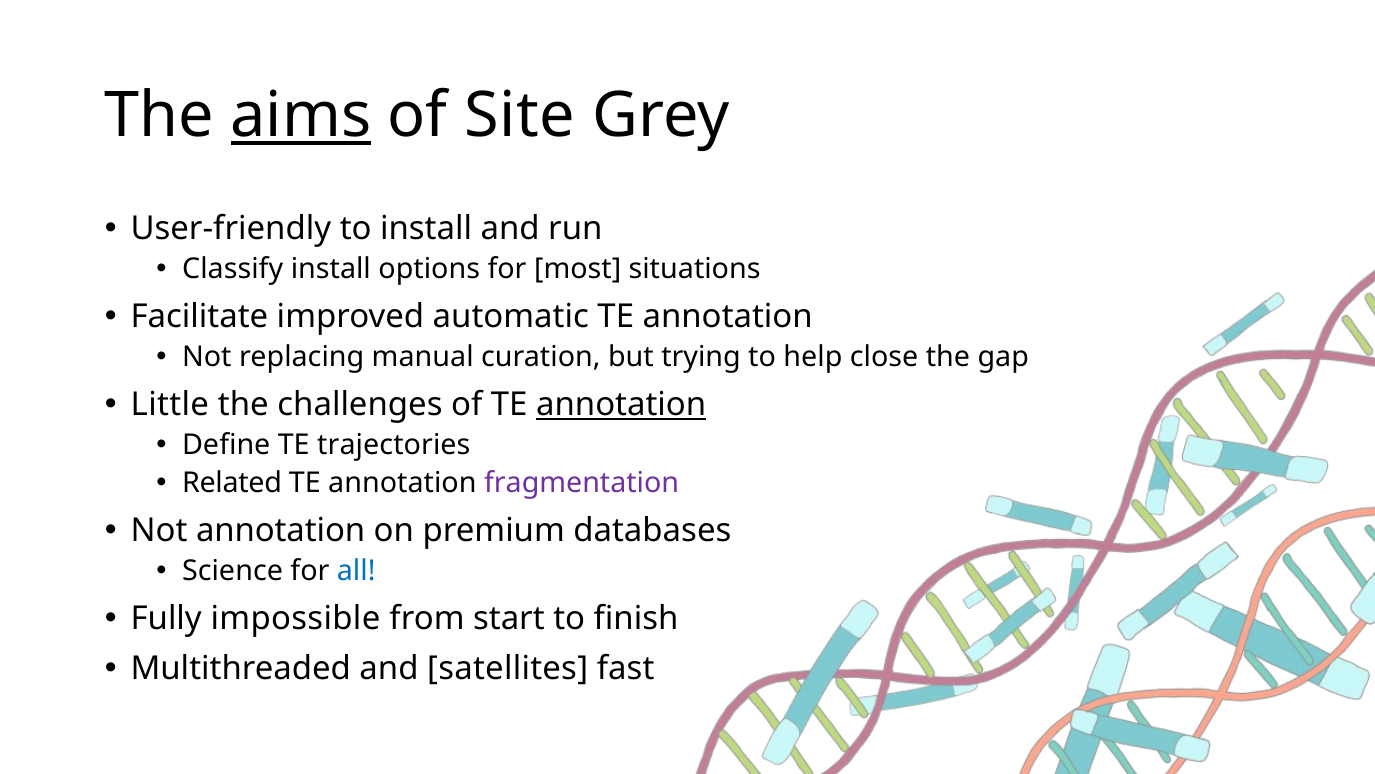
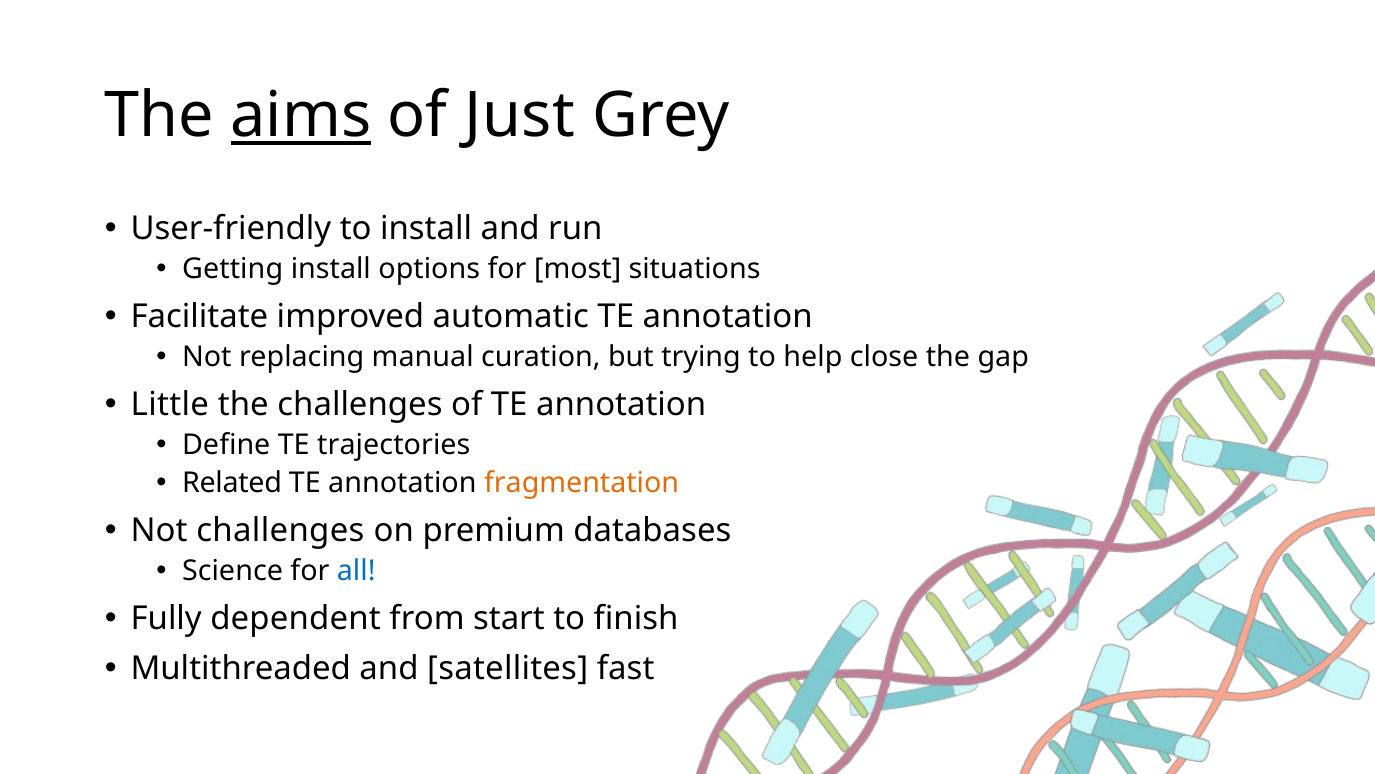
Site: Site -> Just (520, 116)
Classify: Classify -> Getting (233, 269)
annotation underline: present -> none (621, 405)
fragmentation colour: purple -> orange (582, 483)
Not annotation: annotation -> challenges (280, 531)
impossible: impossible -> dependent (296, 619)
